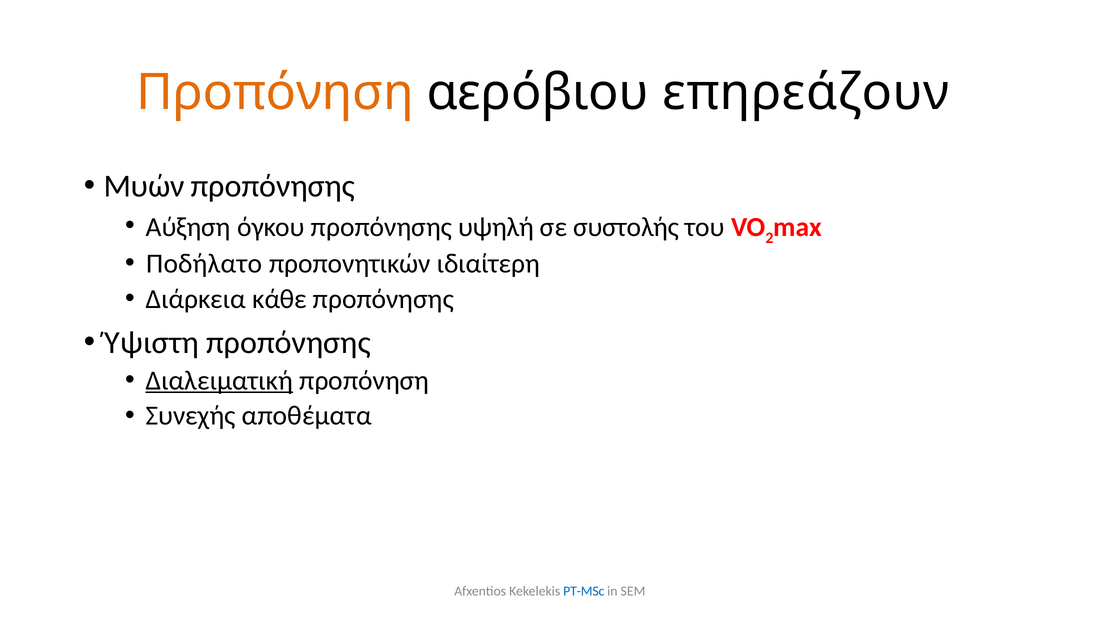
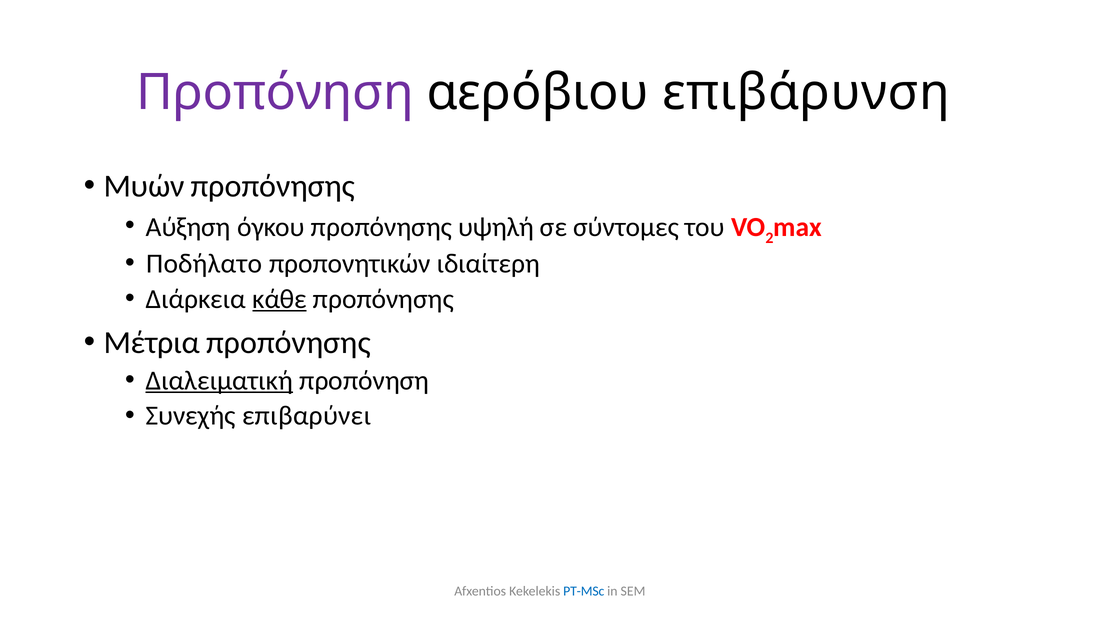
Προπόνηση colour: orange -> purple (275, 92)
επηρεάζουν: επηρεάζουν -> επιβάρυνση (806, 92)
συστολής: συστολής -> σύντομες (626, 227)
κάθε underline: none -> present (280, 299)
Ύψιστη: Ύψιστη -> Μέτρια (152, 342)
αποθέματα: αποθέματα -> επιβαρύνει (307, 416)
